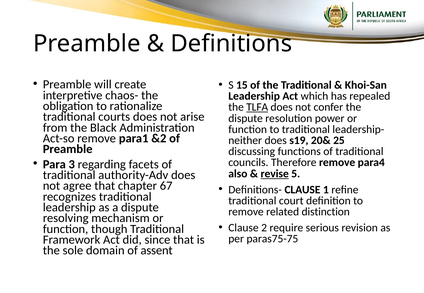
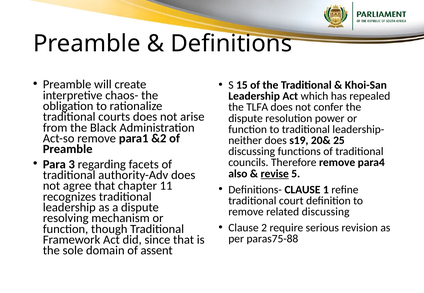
TLFA underline: present -> none (257, 107)
67: 67 -> 11 (166, 186)
related distinction: distinction -> discussing (326, 212)
paras75-75: paras75-75 -> paras75-88 (272, 239)
